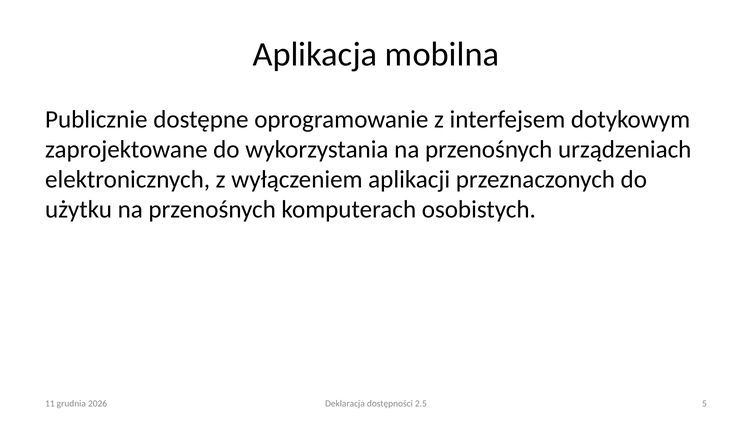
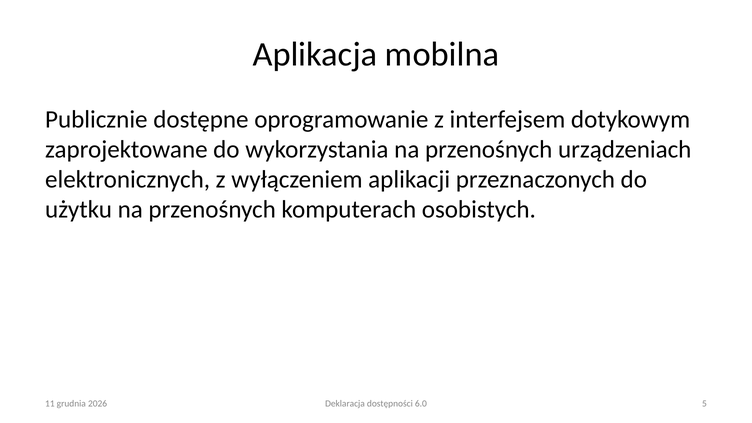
2.5: 2.5 -> 6.0 (421, 404)
